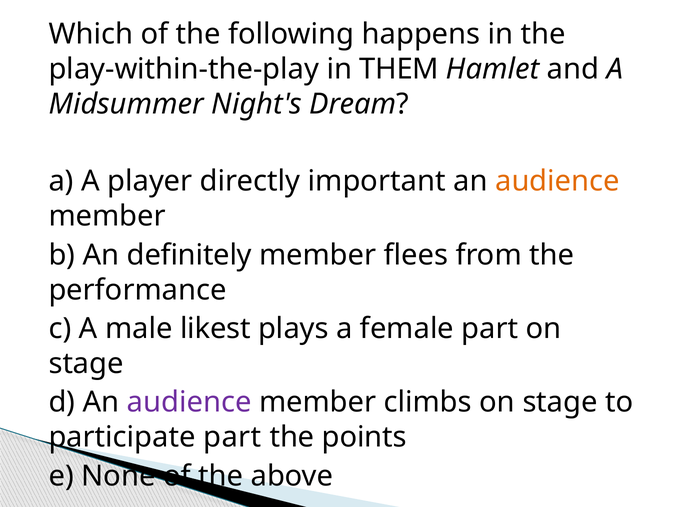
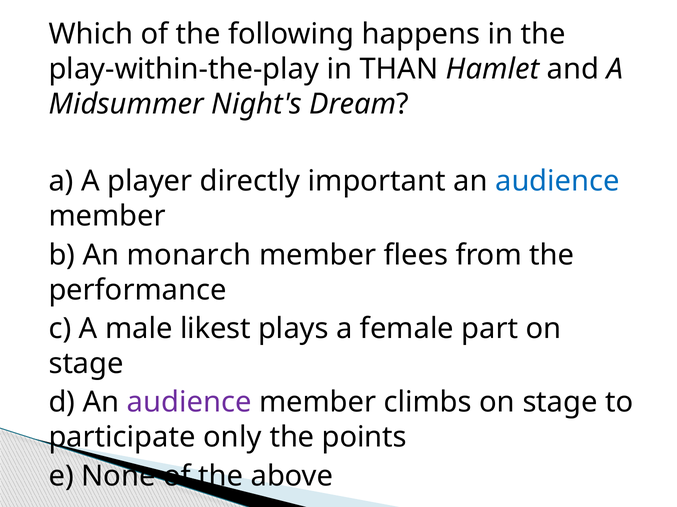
THEM: THEM -> THAN (399, 69)
audience colour: orange -> blue (557, 182)
definitely: definitely -> monarch (189, 255)
participate part: part -> only (232, 438)
